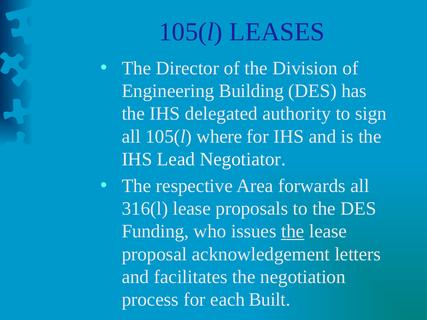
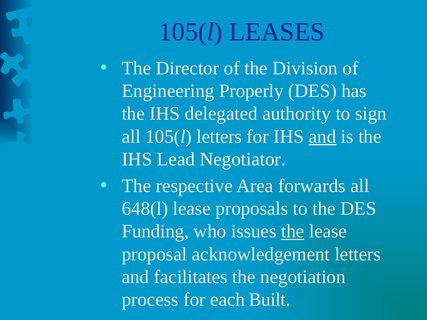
Building: Building -> Properly (251, 91)
105(l where: where -> letters (219, 137)
and underline: none -> present (322, 137)
316(l: 316(l -> 648(l (145, 209)
